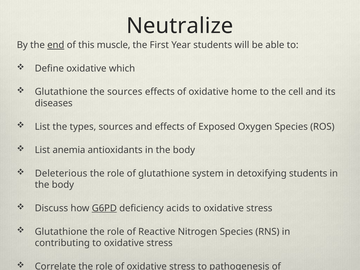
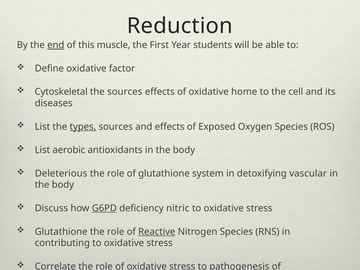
Neutralize: Neutralize -> Reduction (180, 26)
which: which -> factor (122, 68)
Glutathione: Glutathione -> Cytoskeletal (61, 92)
types underline: none -> present (83, 127)
anemia: anemia -> aerobic (69, 150)
detoxifying students: students -> vascular (308, 173)
acids: acids -> nitric (178, 208)
Reactive underline: none -> present (157, 232)
